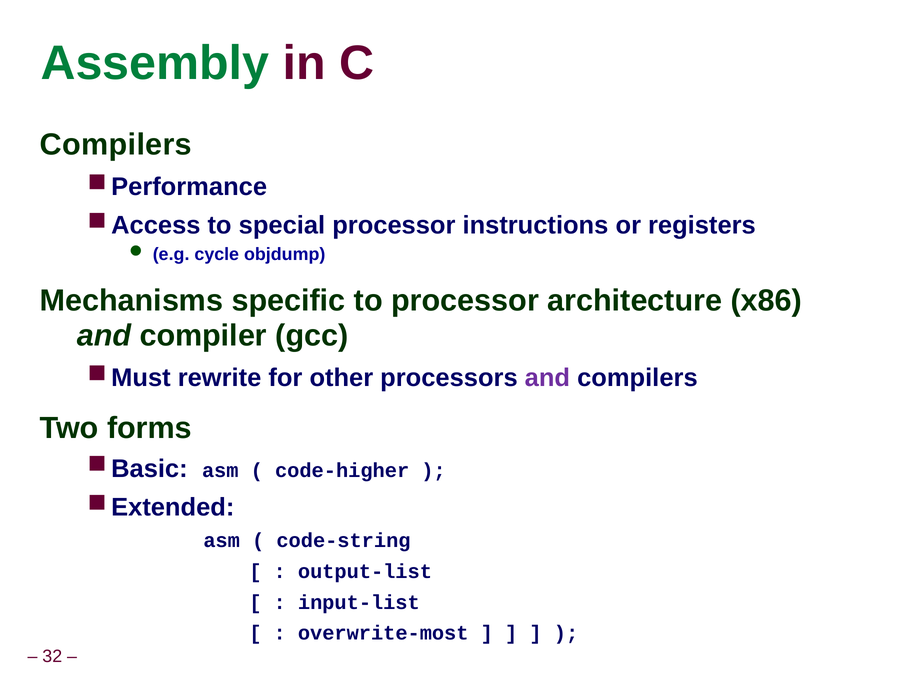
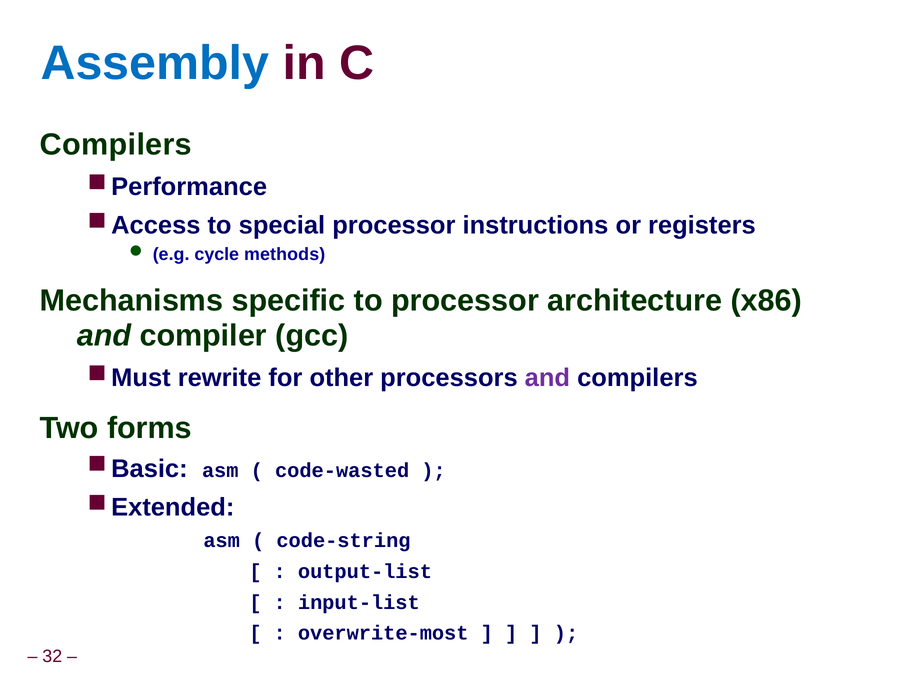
Assembly colour: green -> blue (155, 63)
objdump: objdump -> methods (285, 254)
code-higher: code-higher -> code-wasted (342, 470)
